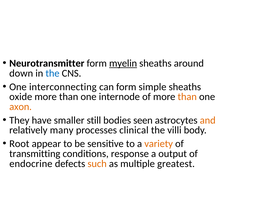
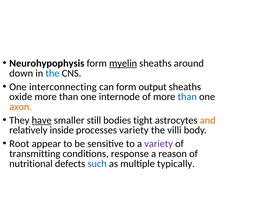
Neurotransmitter: Neurotransmitter -> Neurohypophysis (47, 63)
simple: simple -> output (153, 87)
than colour: orange -> blue (187, 97)
have underline: none -> present (42, 120)
seen: seen -> tight (143, 120)
many: many -> inside (62, 130)
processes clinical: clinical -> variety (134, 130)
variety colour: orange -> purple (159, 144)
output: output -> reason (173, 154)
endocrine: endocrine -> nutritional (31, 163)
such colour: orange -> blue (97, 163)
greatest: greatest -> typically (176, 163)
